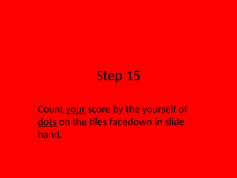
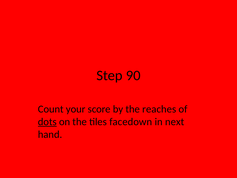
15: 15 -> 90 (133, 75)
your underline: present -> none (76, 109)
yourself: yourself -> reaches (159, 109)
slide: slide -> next (175, 122)
